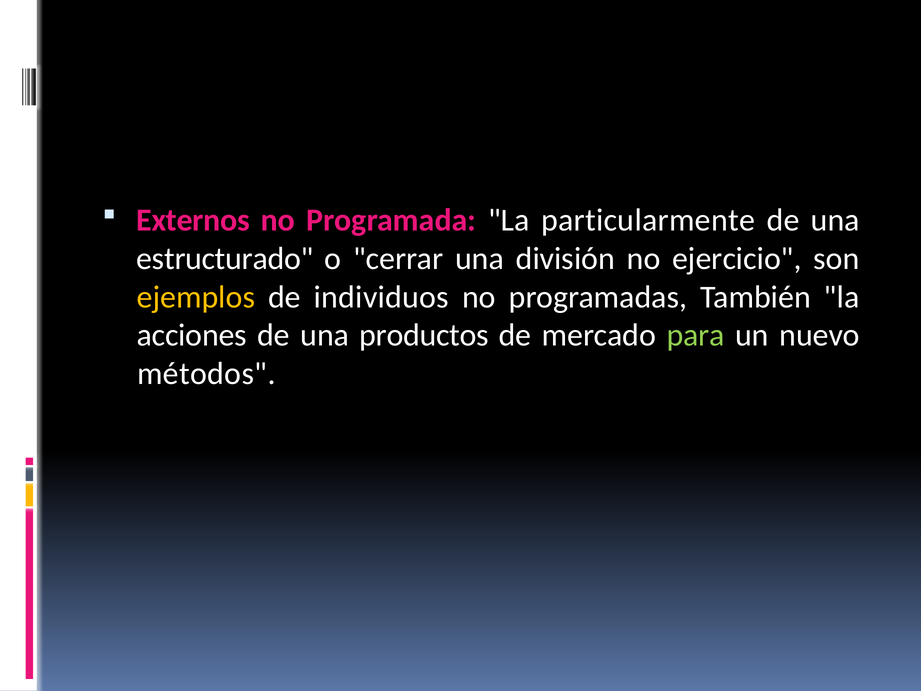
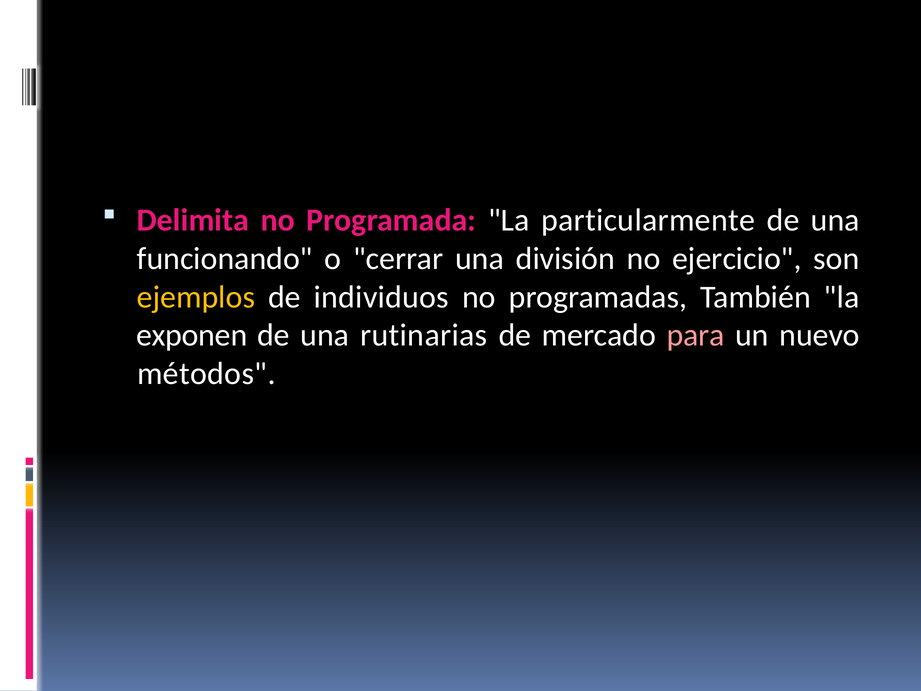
Externos: Externos -> Delimita (193, 220)
estructurado: estructurado -> funcionando (225, 259)
acciones: acciones -> exponen (192, 335)
productos: productos -> rutinarias (424, 335)
para colour: light green -> pink (696, 335)
